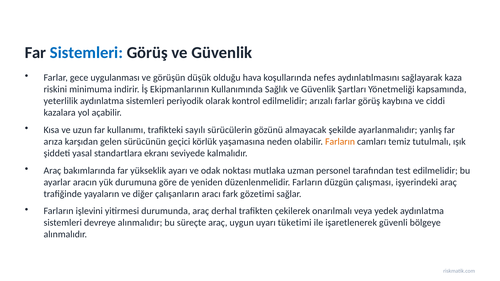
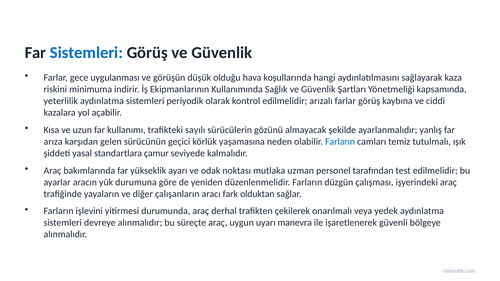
nefes: nefes -> hangi (324, 78)
Farların colour: orange -> blue (340, 142)
ekranı: ekranı -> çamur (156, 153)
gözetimi: gözetimi -> olduktan (257, 194)
tüketimi: tüketimi -> manevra (295, 223)
